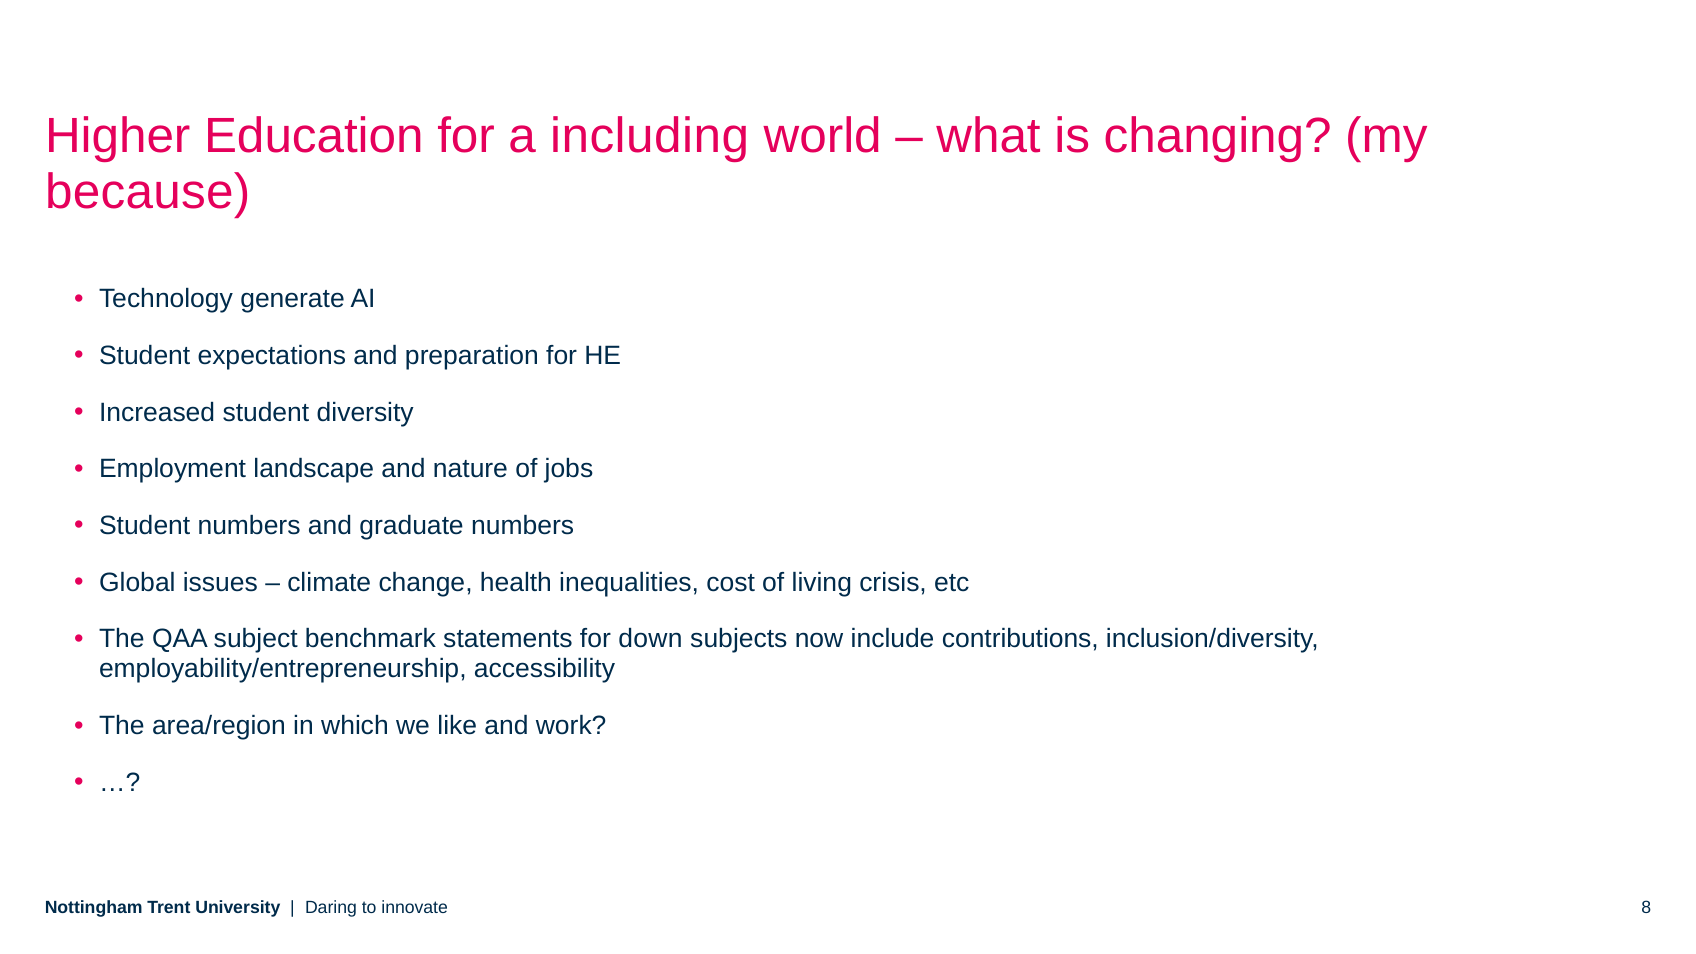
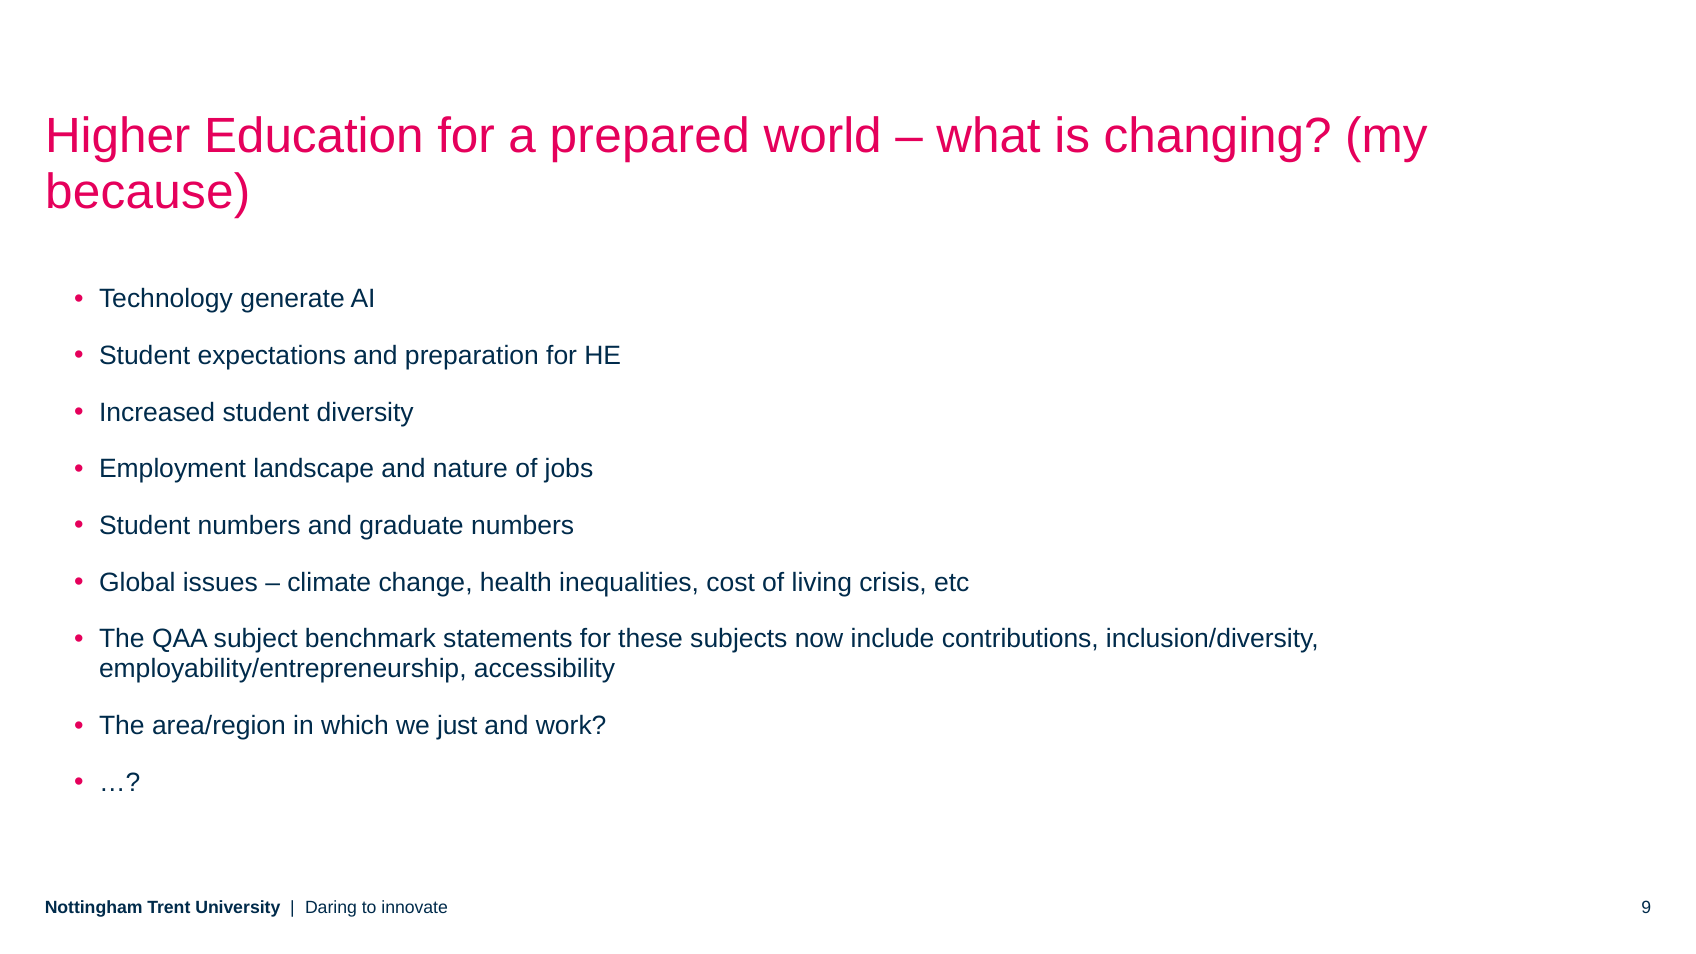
including: including -> prepared (650, 136)
down: down -> these (651, 639)
like: like -> just (457, 726)
8: 8 -> 9 (1646, 907)
